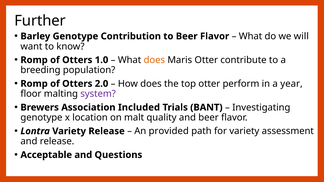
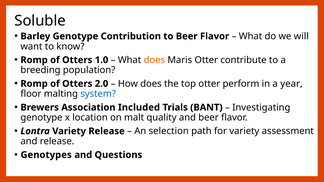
Further: Further -> Soluble (40, 21)
system colour: purple -> blue (98, 94)
provided: provided -> selection (169, 131)
Acceptable: Acceptable -> Genotypes (46, 155)
